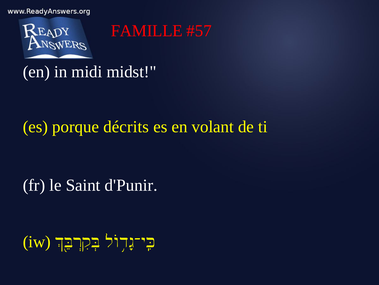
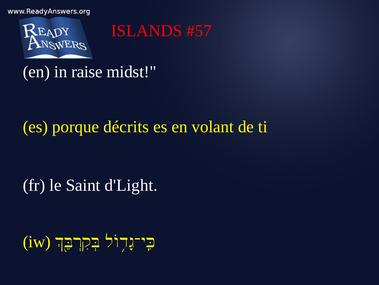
FAMILLE: FAMILLE -> ISLANDS (147, 31)
midi: midi -> raise (87, 72)
d'Punir: d'Punir -> d'Light (131, 185)
